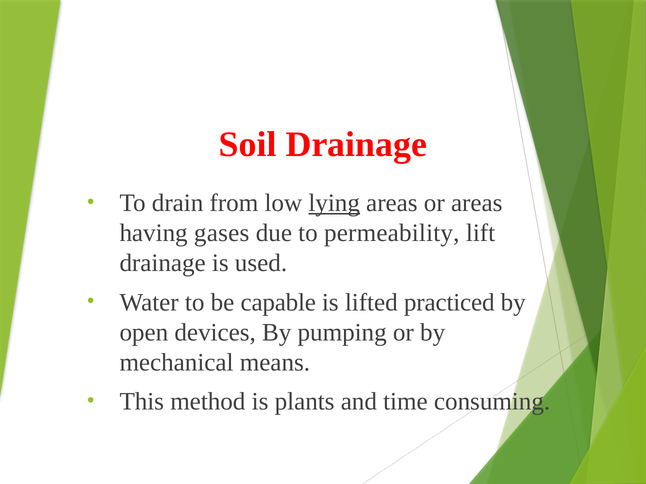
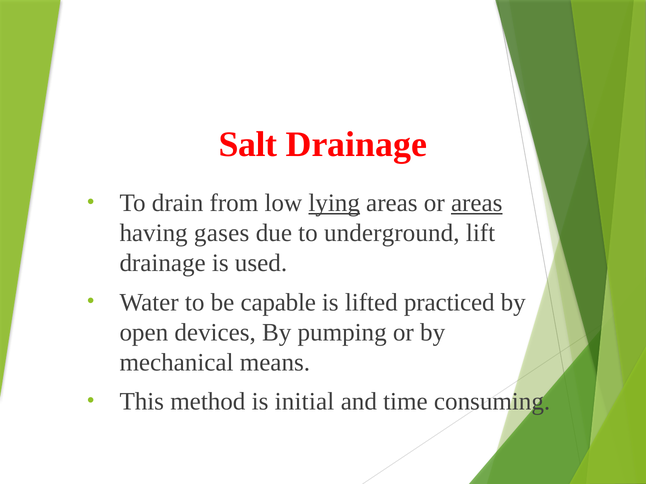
Soil: Soil -> Salt (248, 145)
areas underline: none -> present (477, 203)
permeability: permeability -> underground (392, 233)
plants: plants -> initial (304, 402)
